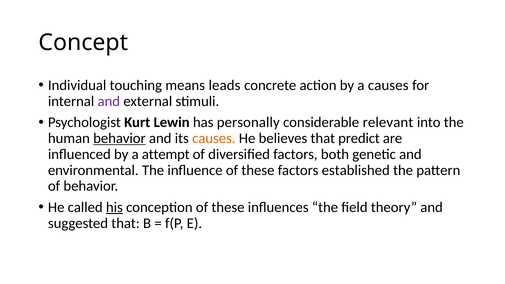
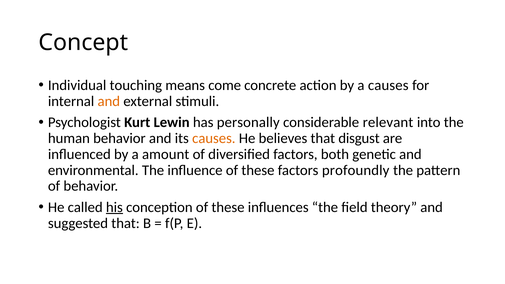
leads: leads -> come (225, 85)
and colour: purple -> orange (109, 101)
behavior underline: present -> none (119, 138)
predict: predict -> disgust (359, 138)
attempt: attempt -> amount (166, 154)
established: established -> profoundly (356, 170)
